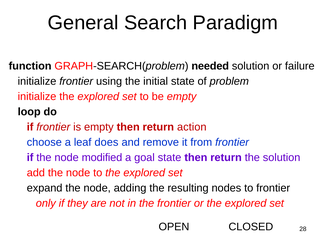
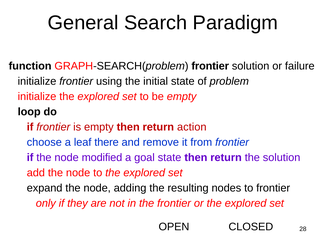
GRAPH-SEARCH(problem needed: needed -> frontier (210, 66)
does: does -> there (107, 142)
